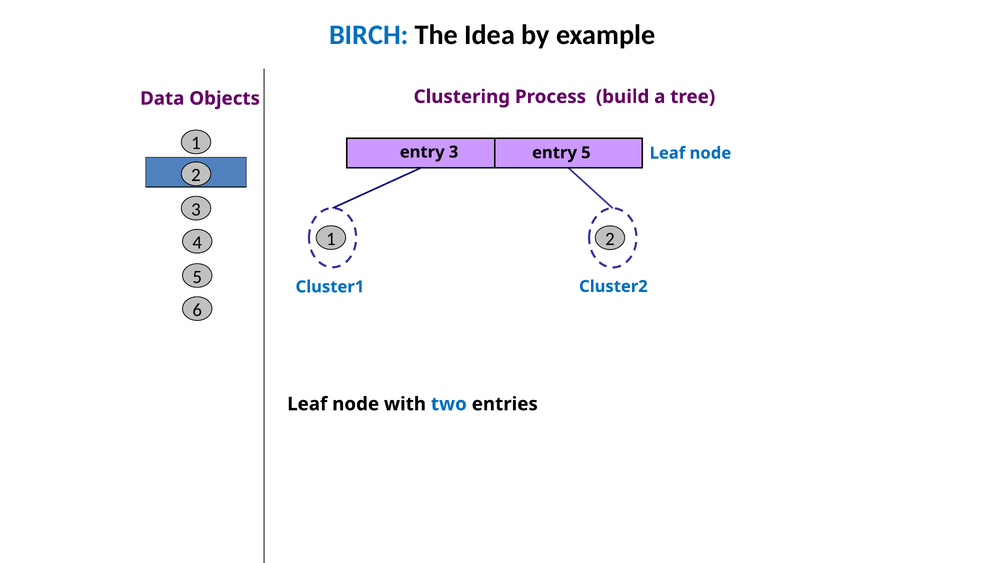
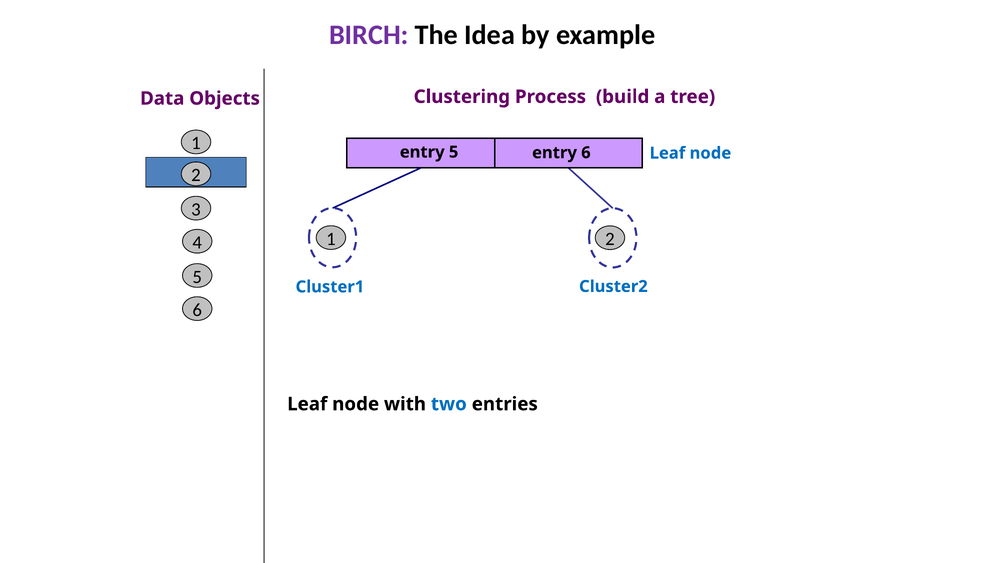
BIRCH colour: blue -> purple (369, 35)
entry 3: 3 -> 5 (454, 152)
entry 5: 5 -> 6 (586, 153)
